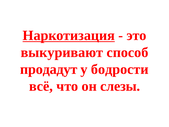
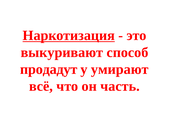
бодрости: бодрости -> умирают (120, 69)
слезы: слезы -> часть (120, 86)
